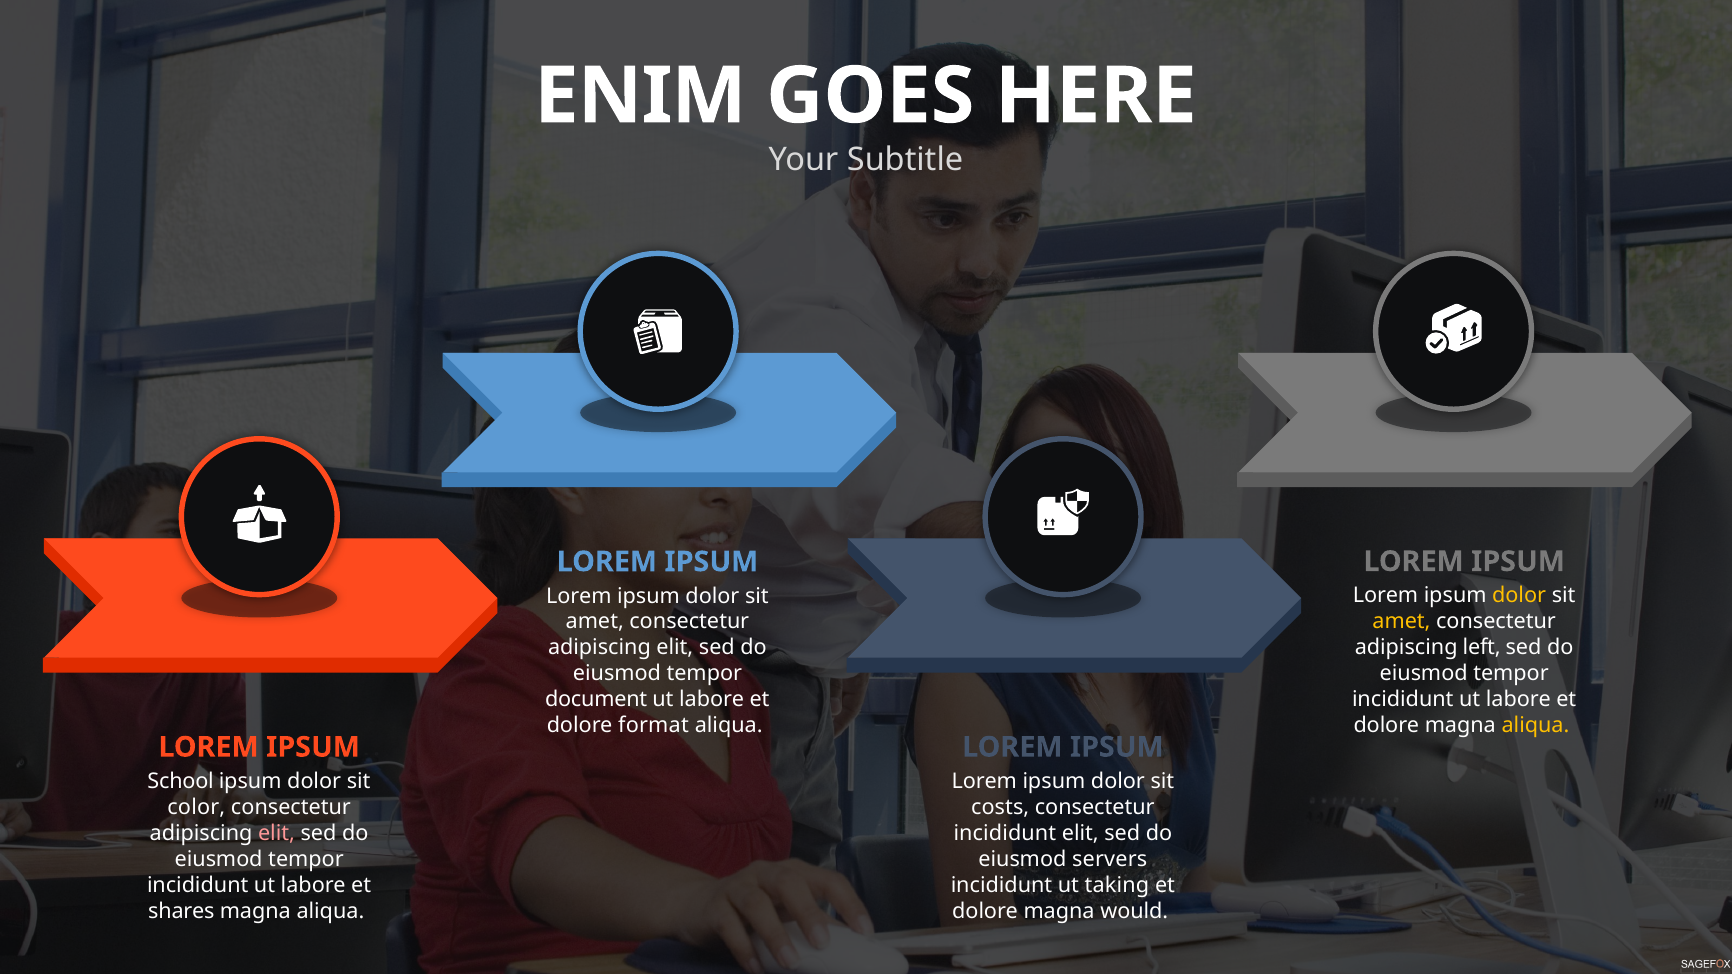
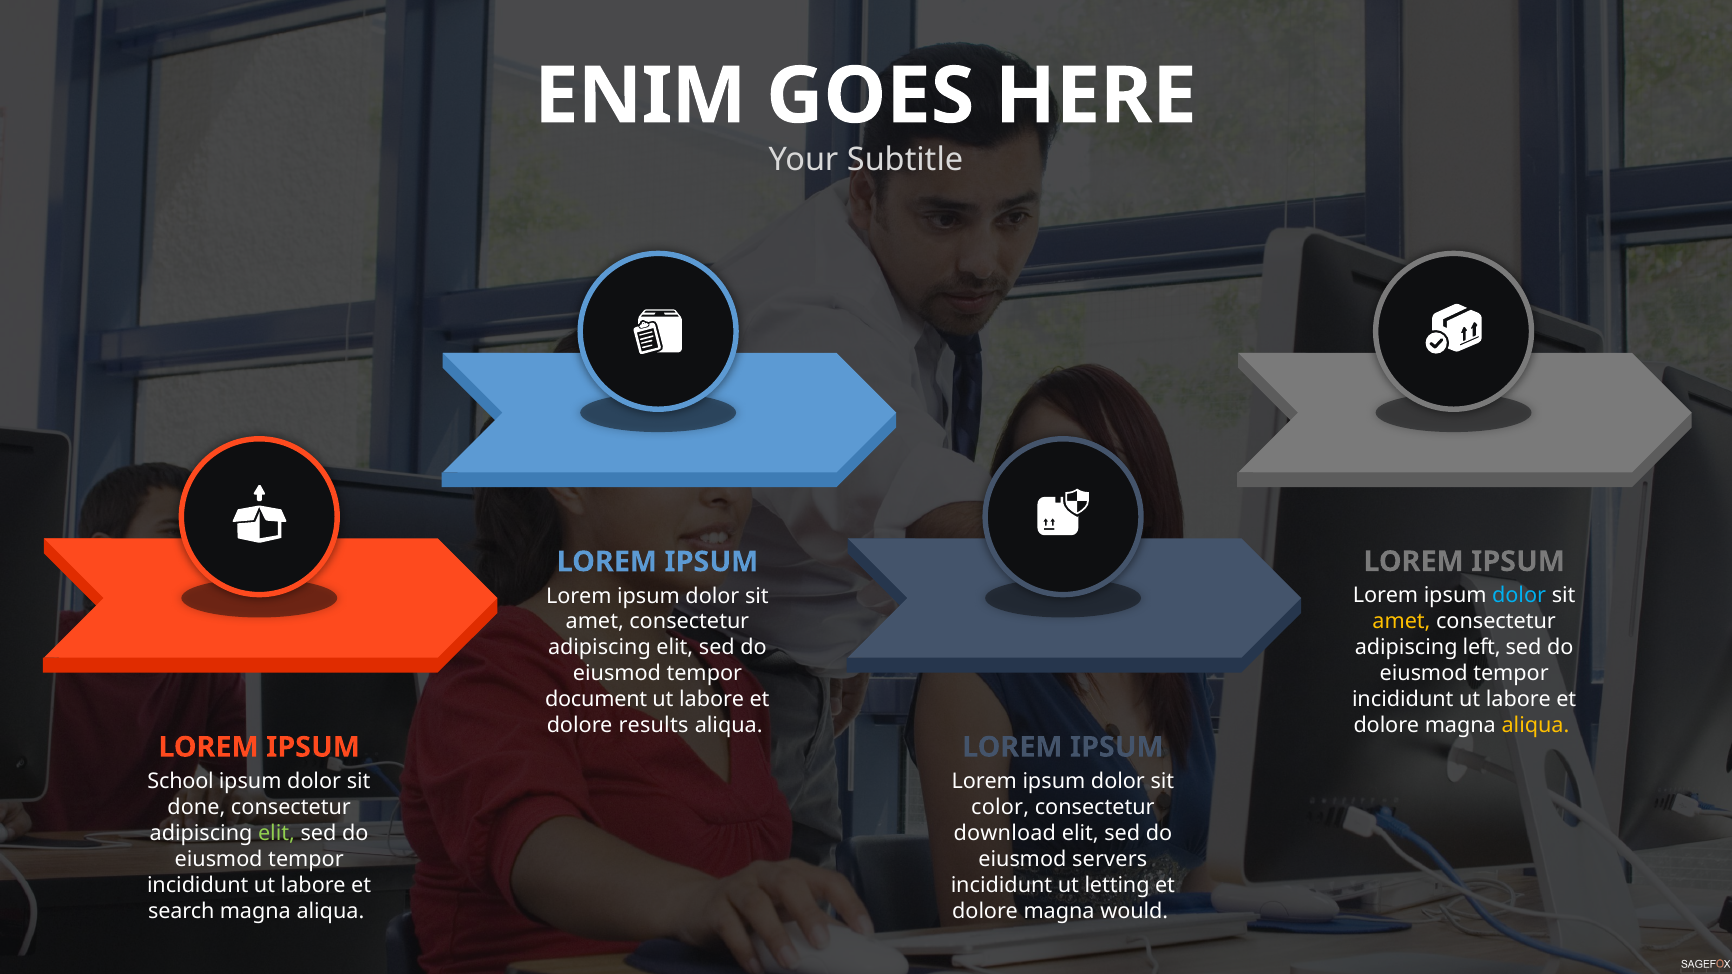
dolor colour: yellow -> light blue (1519, 596)
format: format -> results (653, 726)
color: color -> done (196, 807)
costs: costs -> color (1000, 807)
elit colour: pink -> light green (276, 833)
incididunt: incididunt -> download (1005, 833)
taking: taking -> letting (1117, 885)
shares: shares -> search (181, 911)
